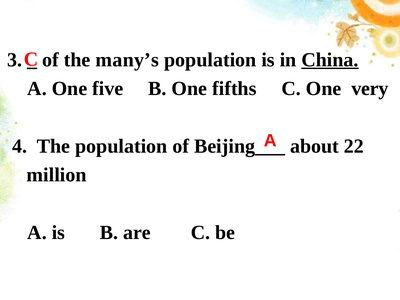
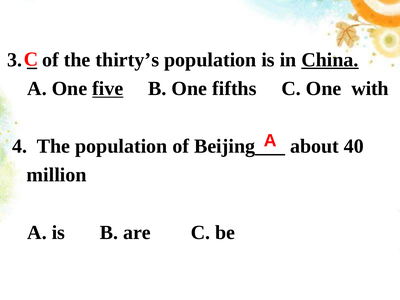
many’s: many’s -> thirty’s (127, 60)
five underline: none -> present (108, 89)
very: very -> with (370, 89)
22: 22 -> 40 (354, 146)
